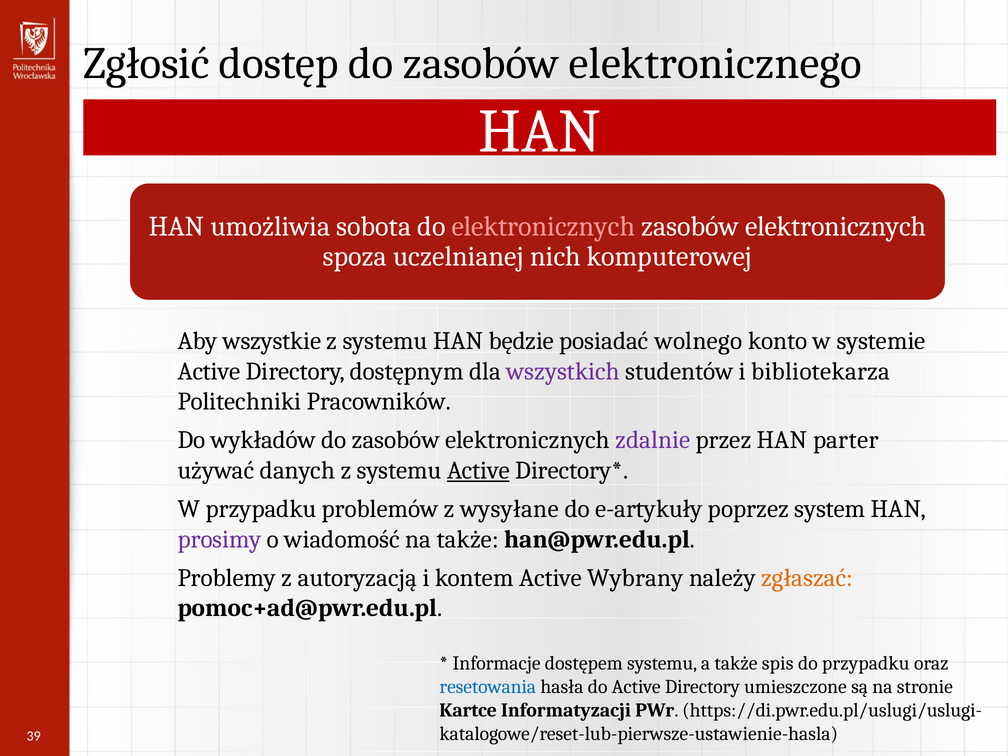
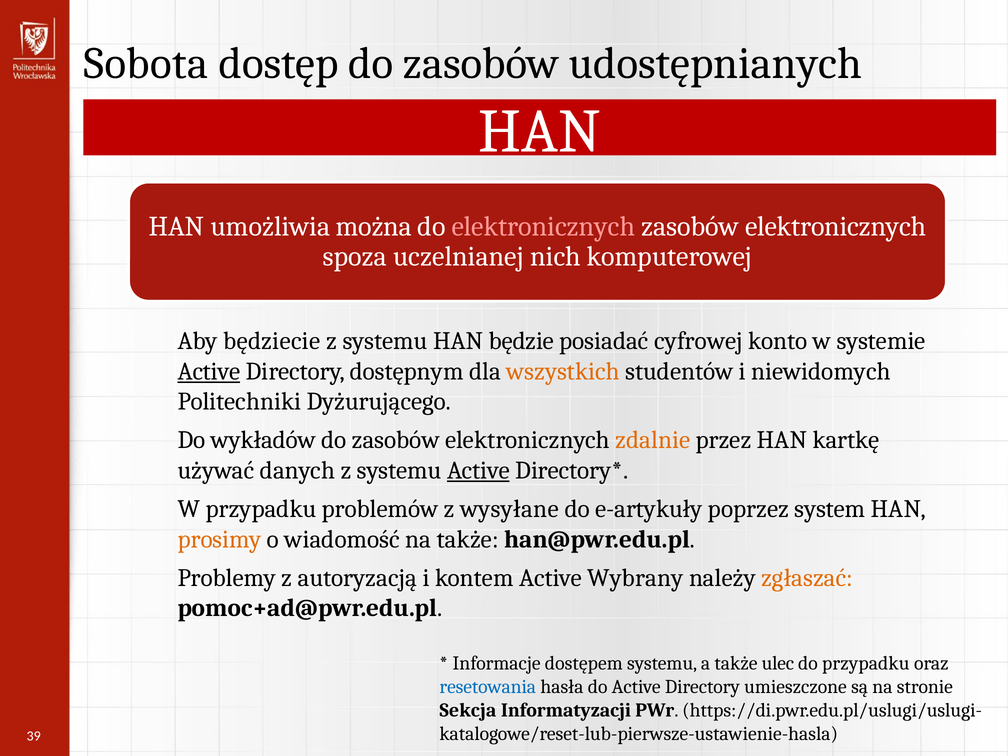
Zgłosić: Zgłosić -> Sobota (146, 64)
elektronicznego: elektronicznego -> udostępnianych (715, 64)
sobota: sobota -> można (374, 226)
wszystkie: wszystkie -> będziecie (272, 341)
wolnego: wolnego -> cyfrowej (699, 341)
Active underline: none -> present (209, 371)
wszystkich colour: purple -> orange (563, 371)
bibliotekarza: bibliotekarza -> niewidomych (821, 371)
Pracowników: Pracowników -> Dyżurującego (379, 401)
zdalnie colour: purple -> orange (653, 440)
parter: parter -> kartkę (846, 440)
prosimy colour: purple -> orange (220, 539)
spis: spis -> ulec (778, 663)
Kartce: Kartce -> Sekcja (468, 710)
